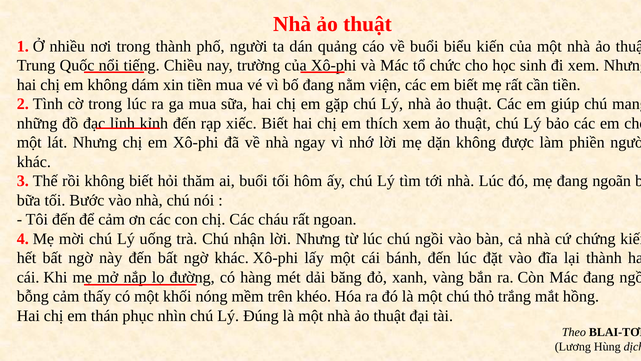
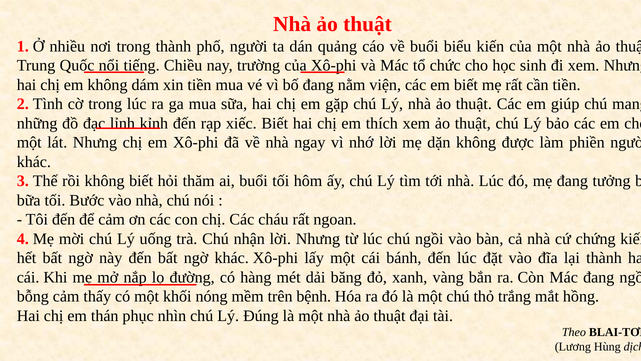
ngoãn: ngoãn -> tưởng (612, 181)
khéo: khéo -> bệnh (314, 296)
